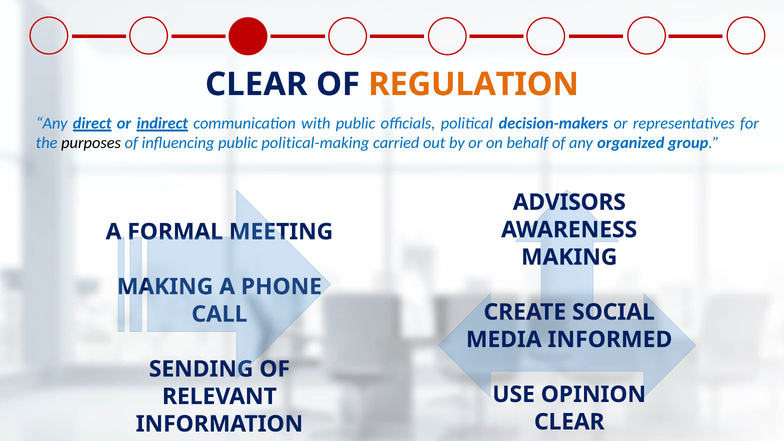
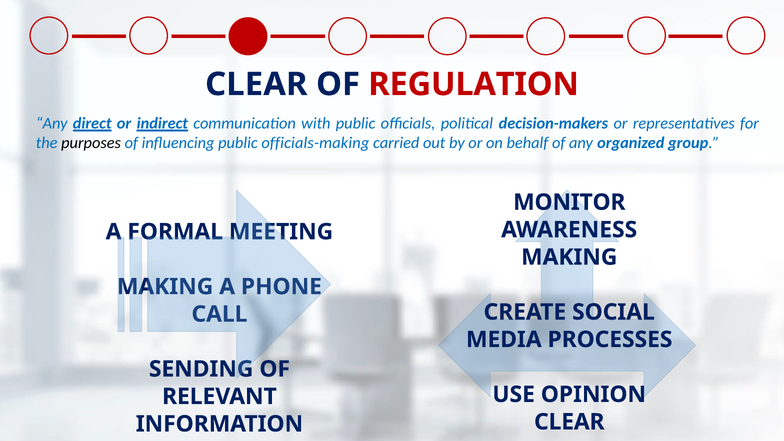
REGULATION colour: orange -> red (474, 84)
political-making: political-making -> officials-making (315, 143)
ADVISORS: ADVISORS -> MONITOR (569, 202)
INFORMED: INFORMED -> PROCESSES (610, 340)
